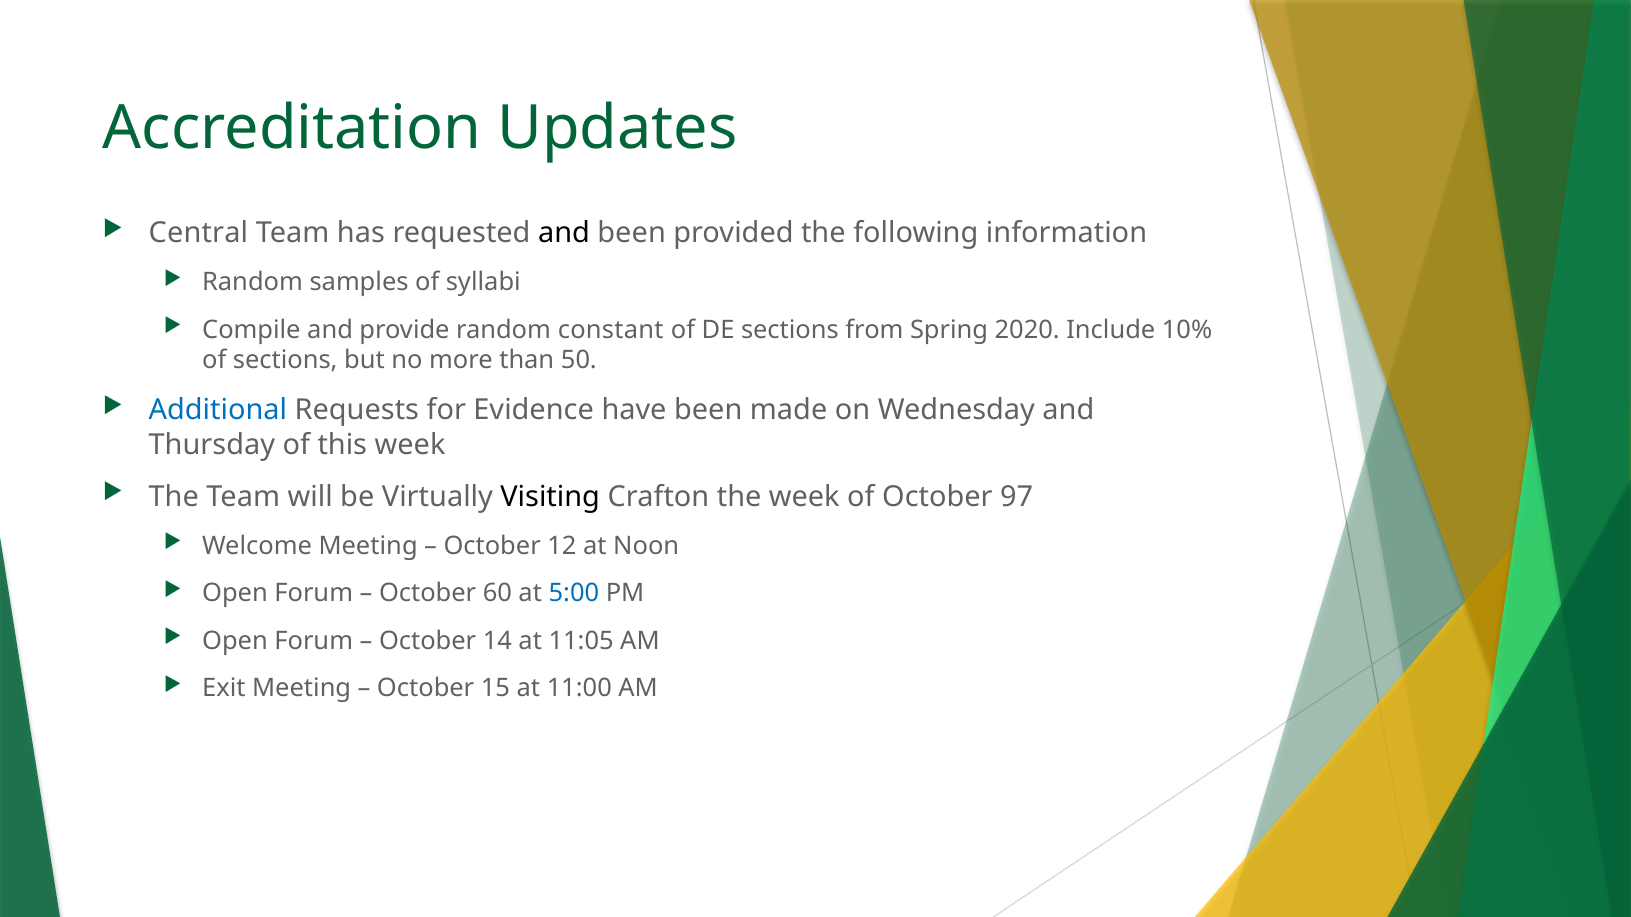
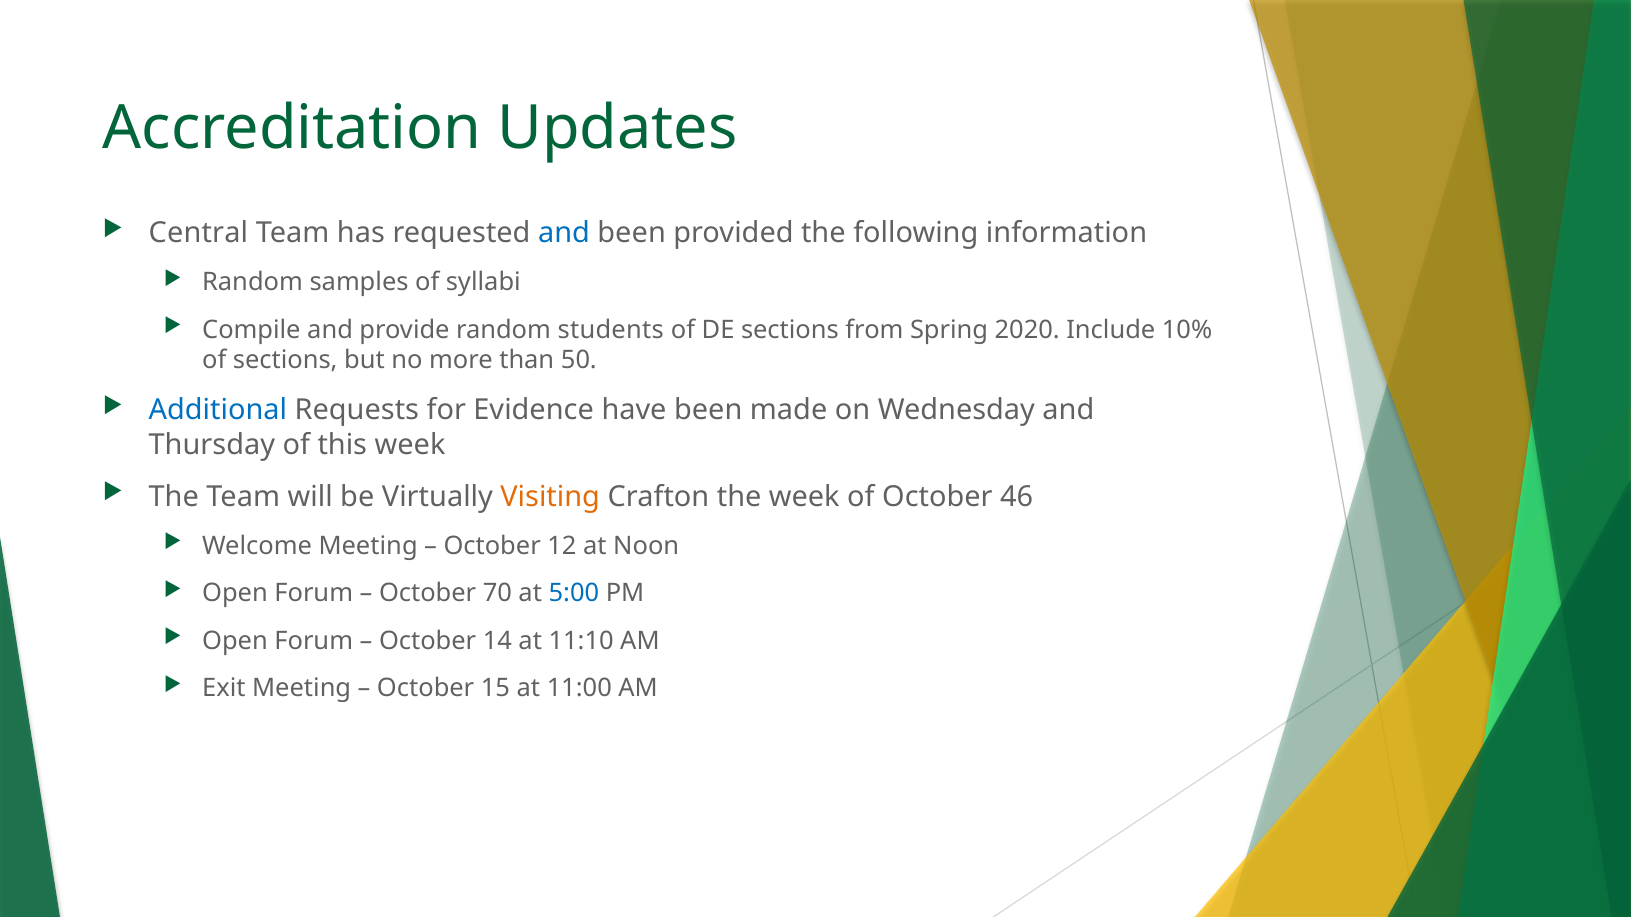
and colour: black -> blue (564, 233)
constant: constant -> students (611, 330)
Visiting colour: black -> orange (550, 497)
97: 97 -> 46 (1017, 497)
60: 60 -> 70 (497, 594)
11:05: 11:05 -> 11:10 (581, 641)
